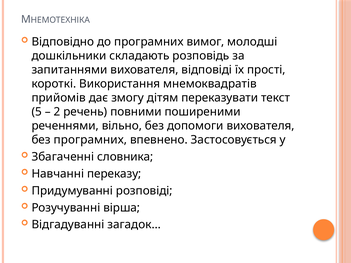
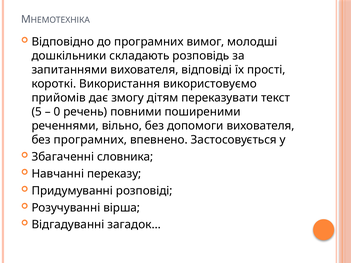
мнемоквадратів: мнемоквадратів -> використовуємо (210, 84)
2: 2 -> 0 (57, 112)
